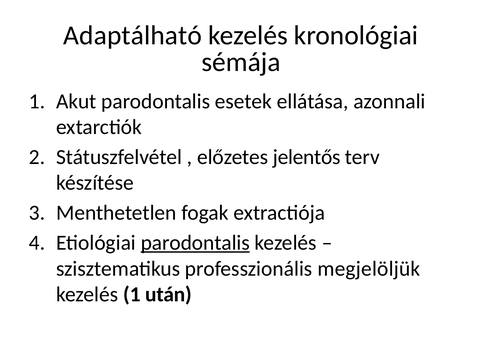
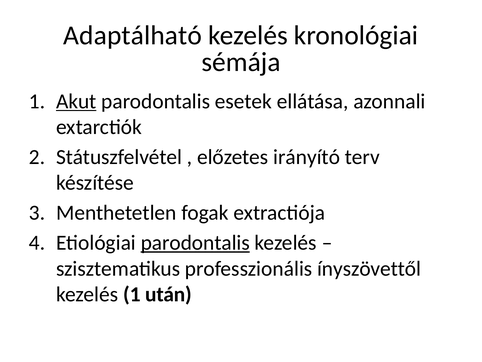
Akut underline: none -> present (76, 101)
jelentős: jelentős -> irányító (307, 157)
megjelöljük: megjelöljük -> ínyszövettől (369, 268)
